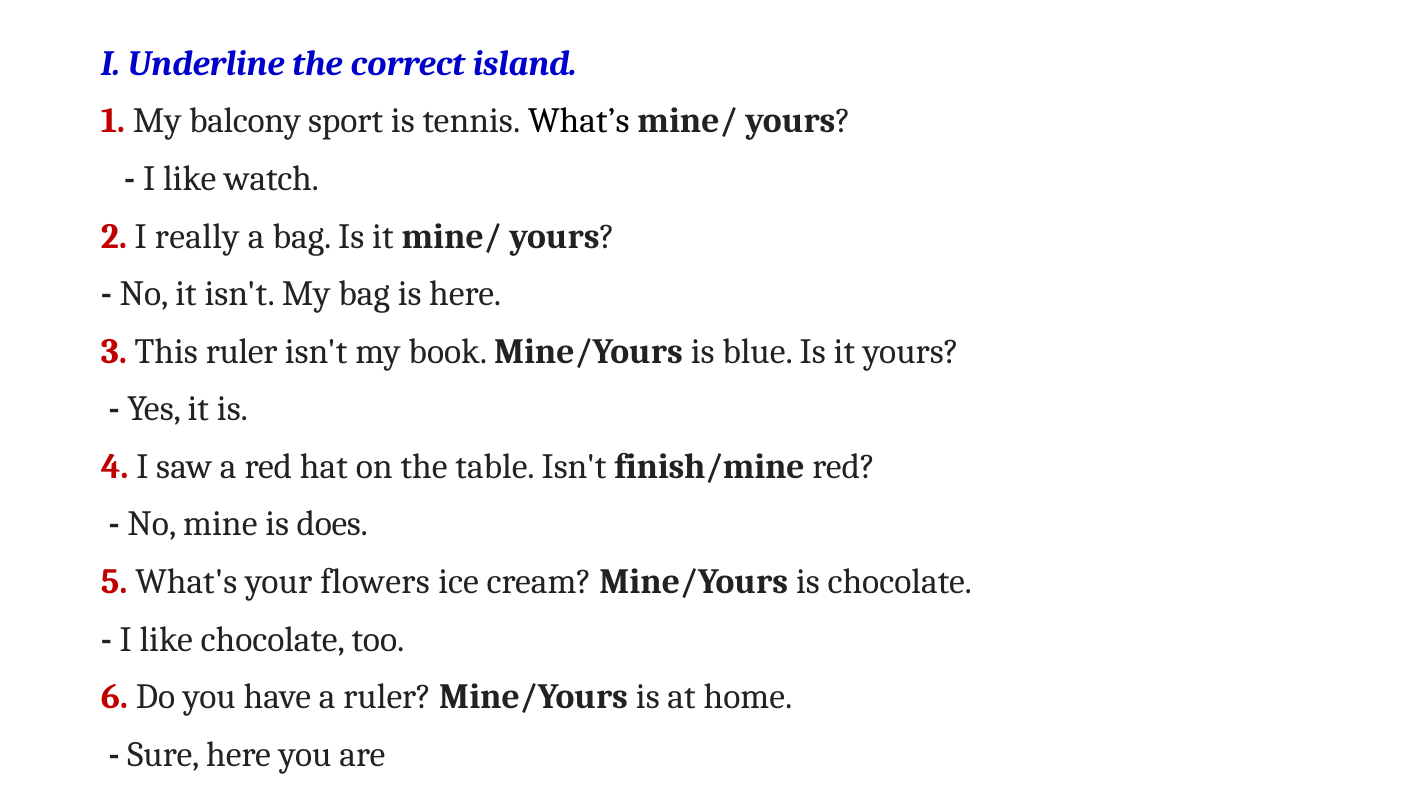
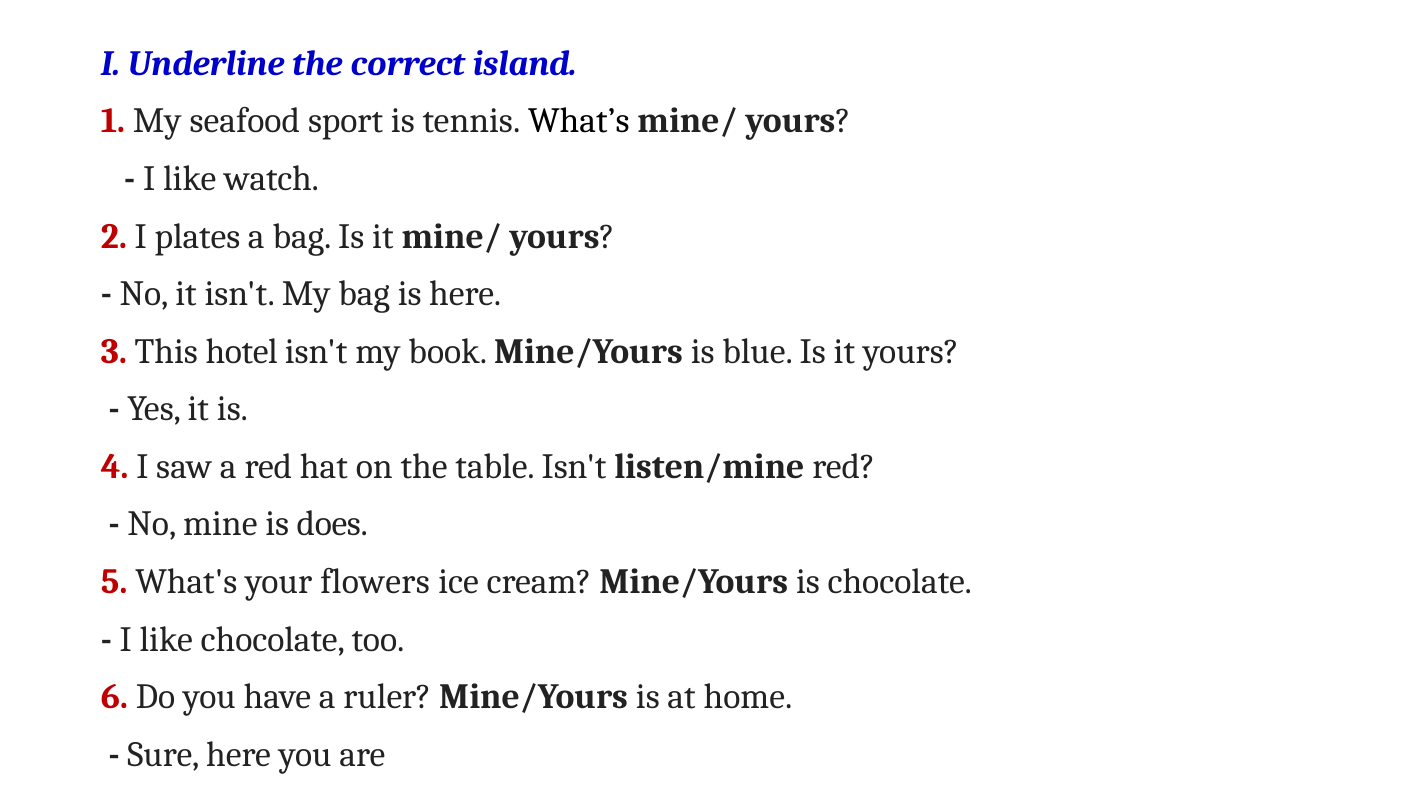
balcony: balcony -> seafood (245, 121)
really: really -> plates (197, 236)
This ruler: ruler -> hotel (242, 352)
finish/mine: finish/mine -> listen/mine (709, 467)
